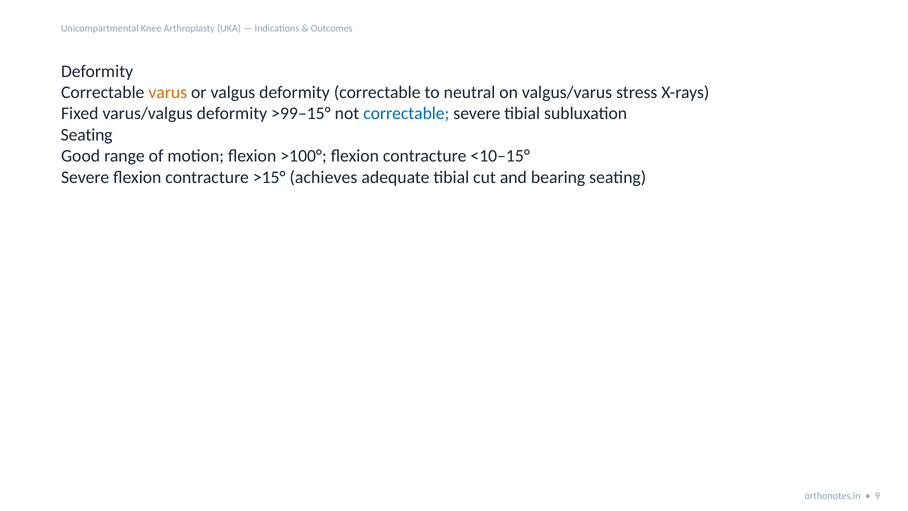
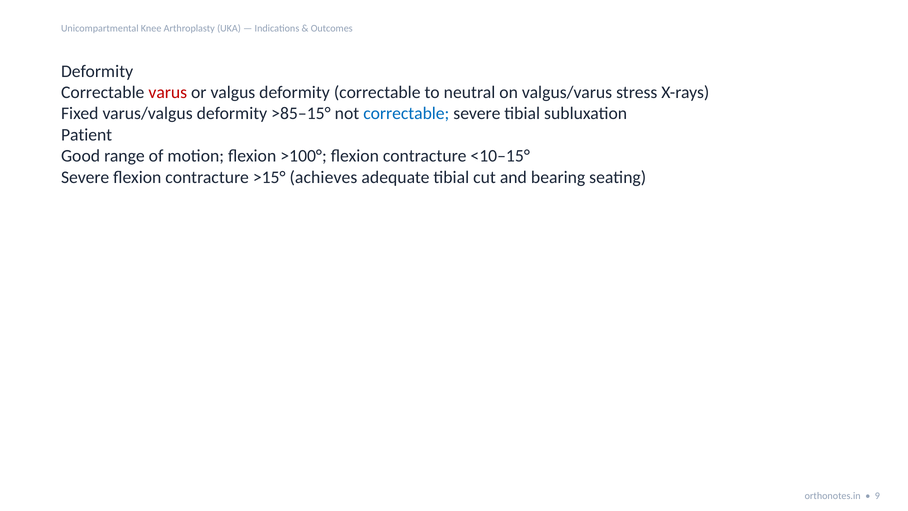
varus colour: orange -> red (168, 92)
>99–15°: >99–15° -> >85–15° (301, 114)
Seating: Seating -> Patient (87, 135)
